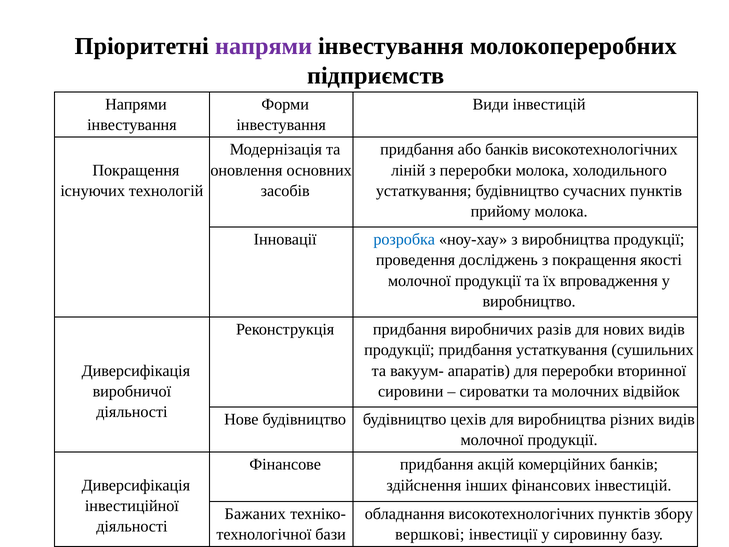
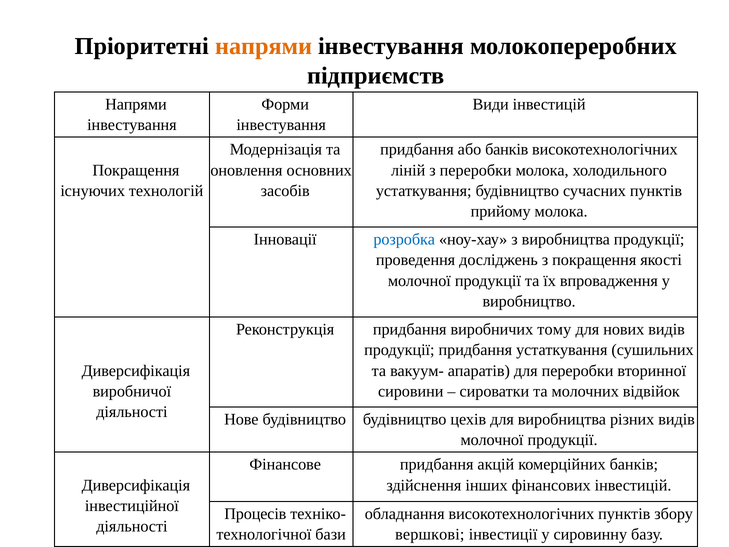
напрями colour: purple -> orange (264, 46)
разів: разів -> тому (554, 329)
Бажаних: Бажаних -> Процесів (255, 514)
